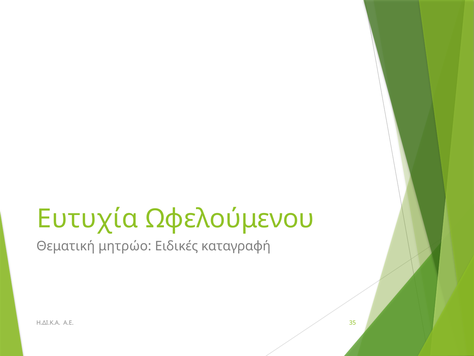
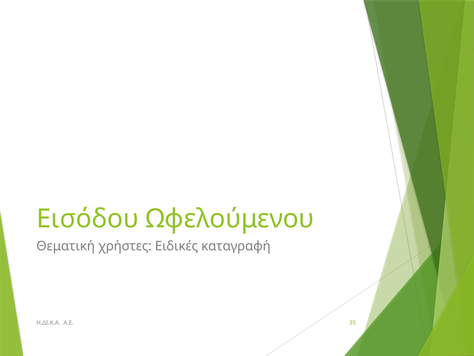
Ευτυχία: Ευτυχία -> Εισόδου (88, 218)
μητρώο: μητρώο -> χρήστες (125, 246)
